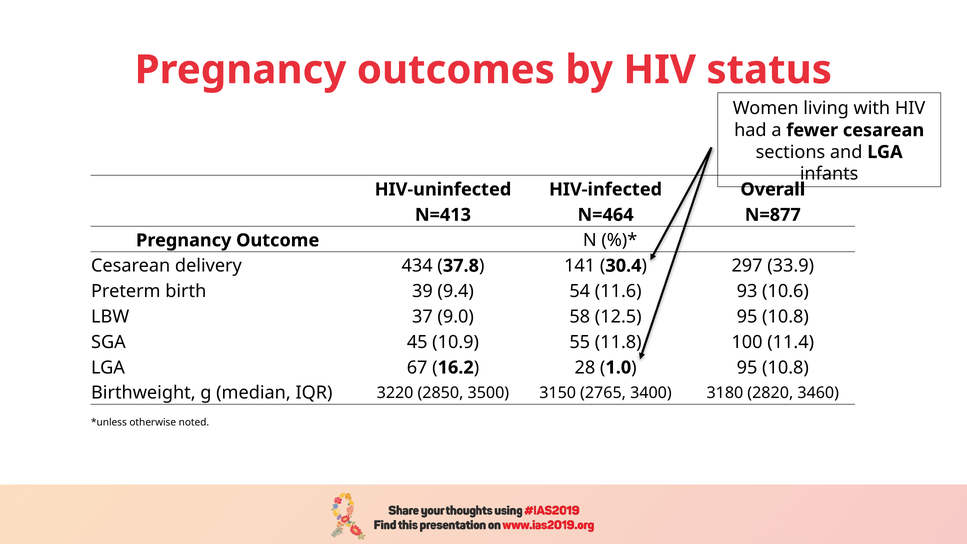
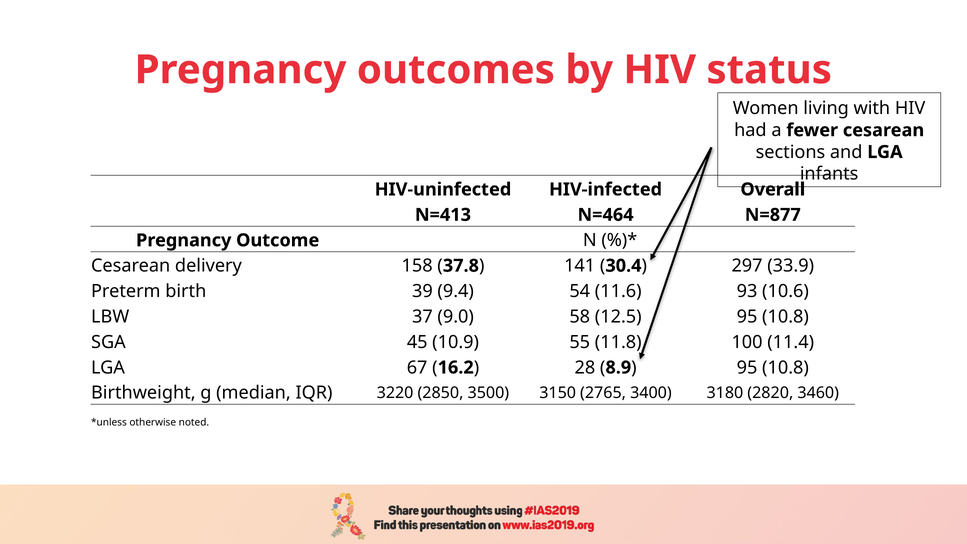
434: 434 -> 158 (417, 266)
1.0: 1.0 -> 8.9 (618, 367)
